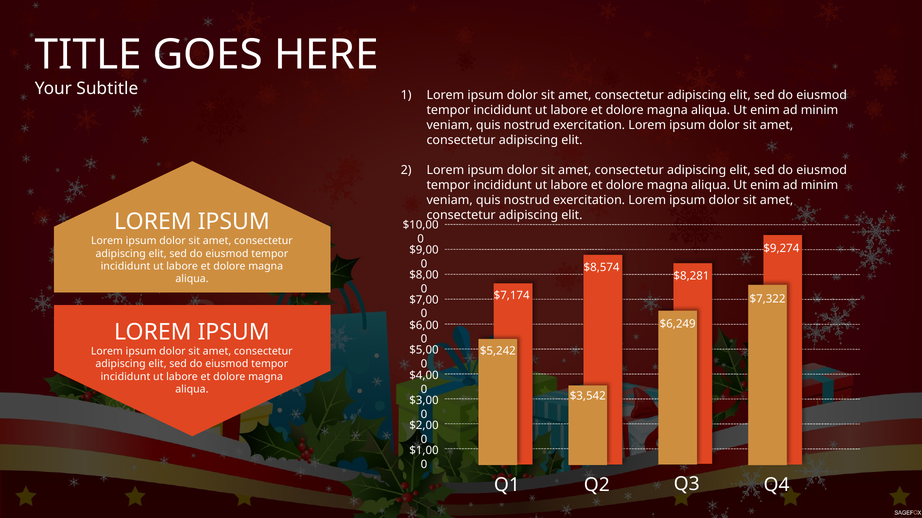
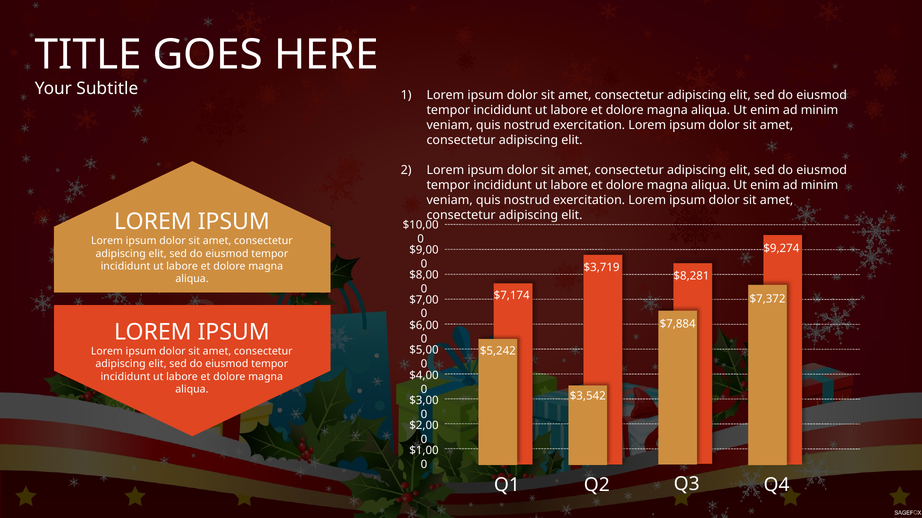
$8,574: $8,574 -> $3,719 (602, 268)
$7,322: $7,322 -> $7,372 (768, 299)
$6,249: $6,249 -> $7,884 (678, 324)
